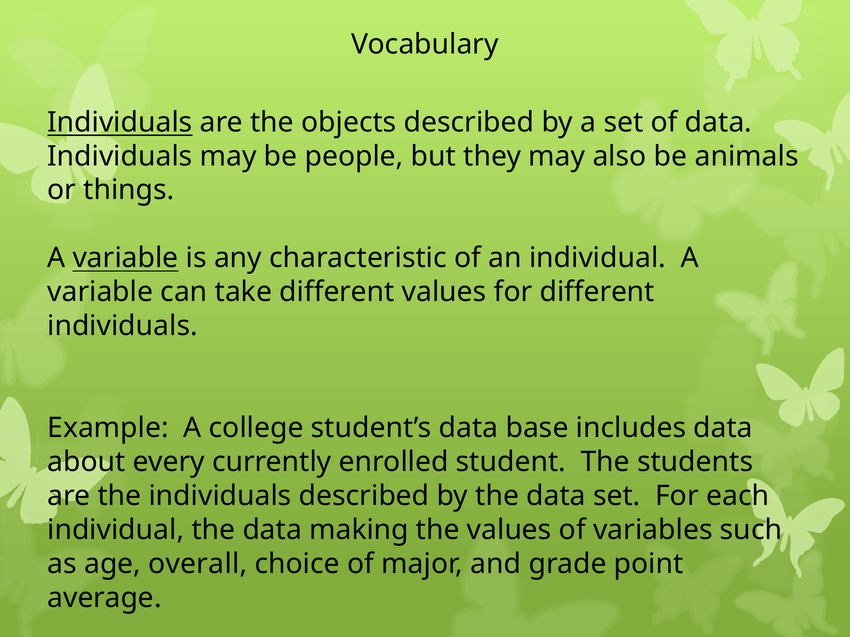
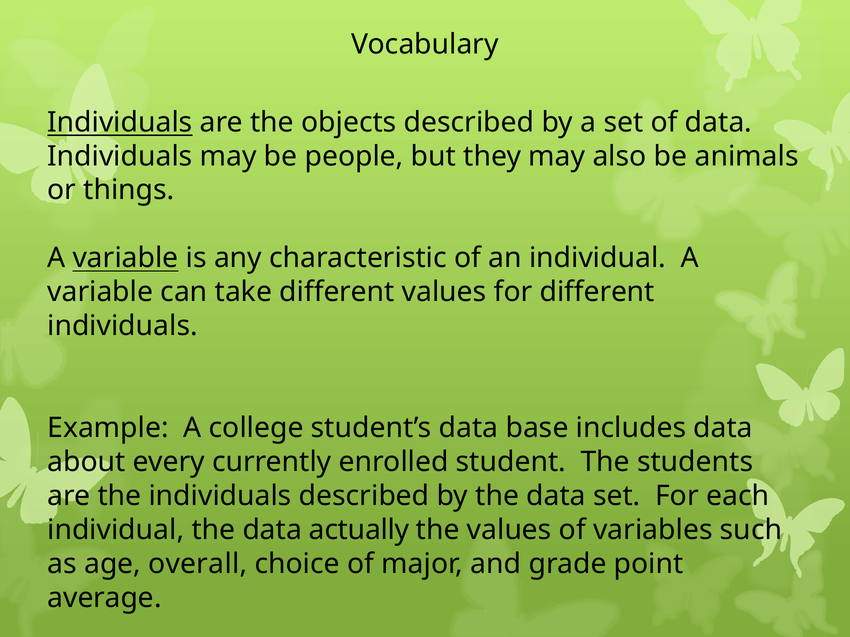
making: making -> actually (359, 530)
